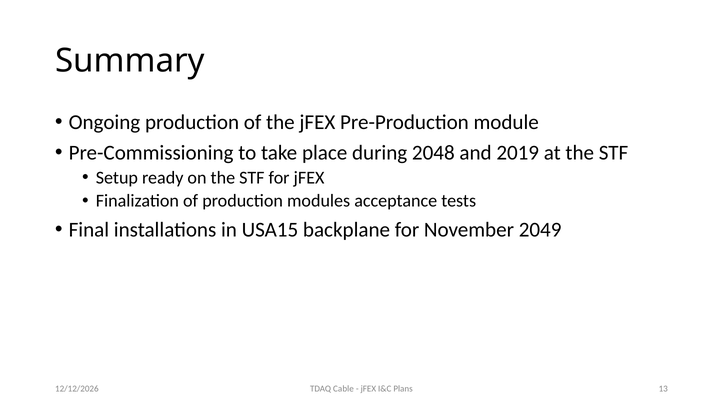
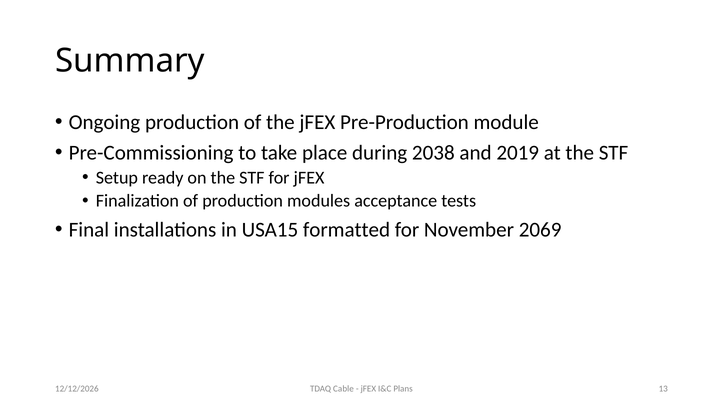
2048: 2048 -> 2038 (433, 153)
backplane: backplane -> formatted (347, 229)
2049: 2049 -> 2069 (540, 229)
